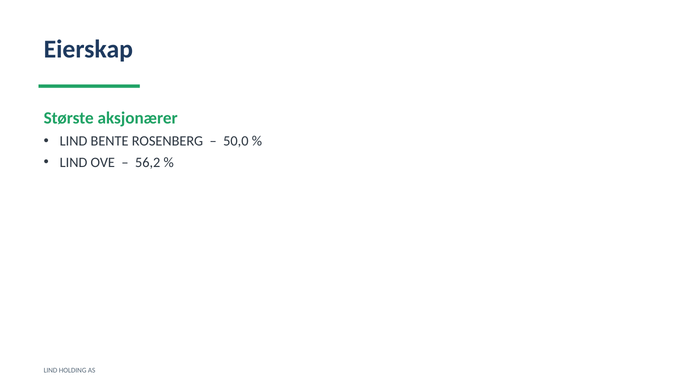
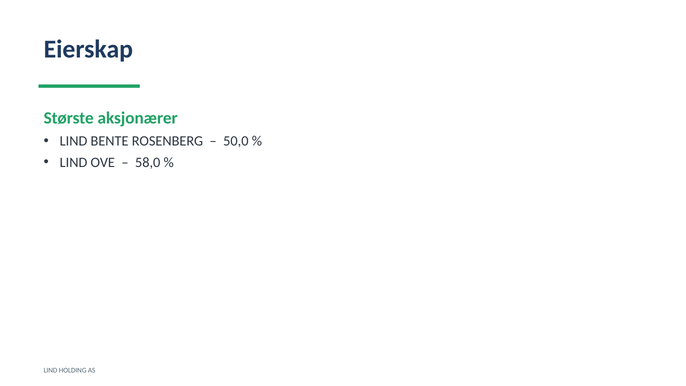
56,2: 56,2 -> 58,0 (148, 163)
